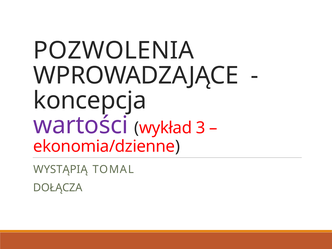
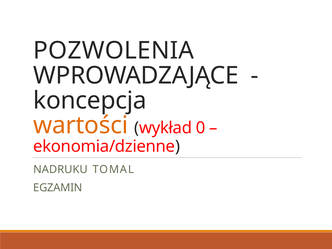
wartości colour: purple -> orange (81, 125)
3: 3 -> 0 (201, 128)
WYSTĄPIĄ: WYSTĄPIĄ -> NADRUKU (61, 169)
DOŁĄCZA: DOŁĄCZA -> EGZAMIN (58, 188)
